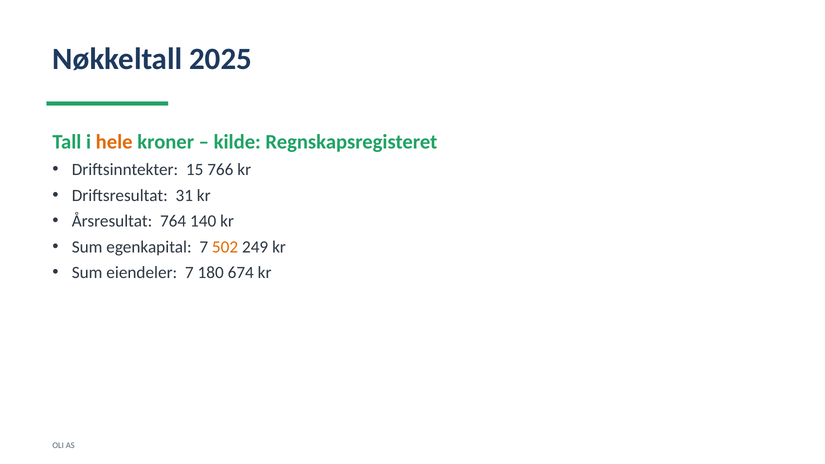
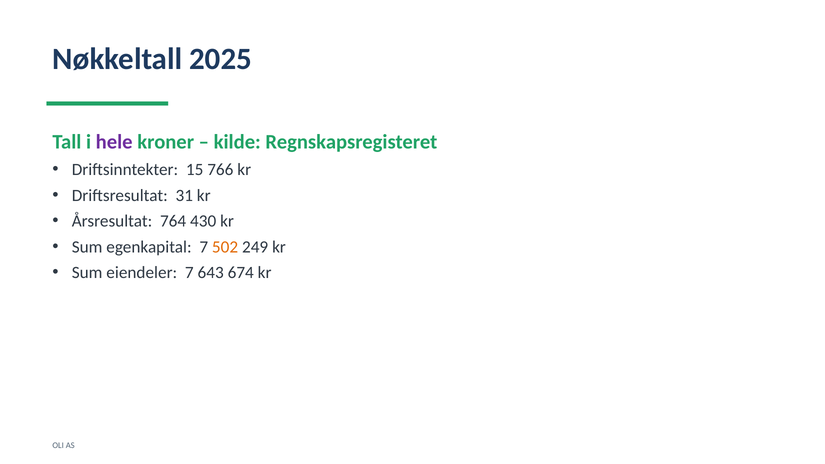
hele colour: orange -> purple (114, 142)
140: 140 -> 430 (203, 221)
180: 180 -> 643 (211, 273)
